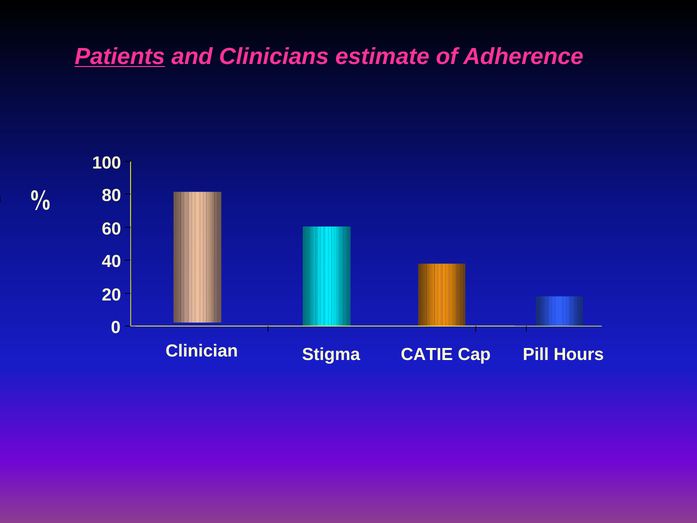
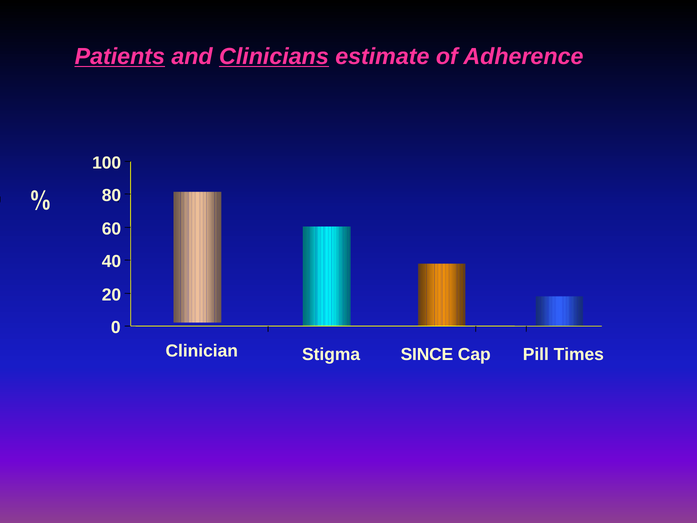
Clinicians underline: none -> present (274, 56)
CATIE: CATIE -> SINCE (427, 354)
Hours: Hours -> Times (579, 354)
